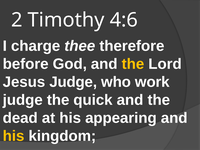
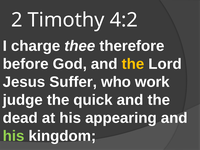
4:6: 4:6 -> 4:2 (124, 20)
Jesus Judge: Judge -> Suffer (73, 82)
his colour: yellow -> light green (14, 136)
